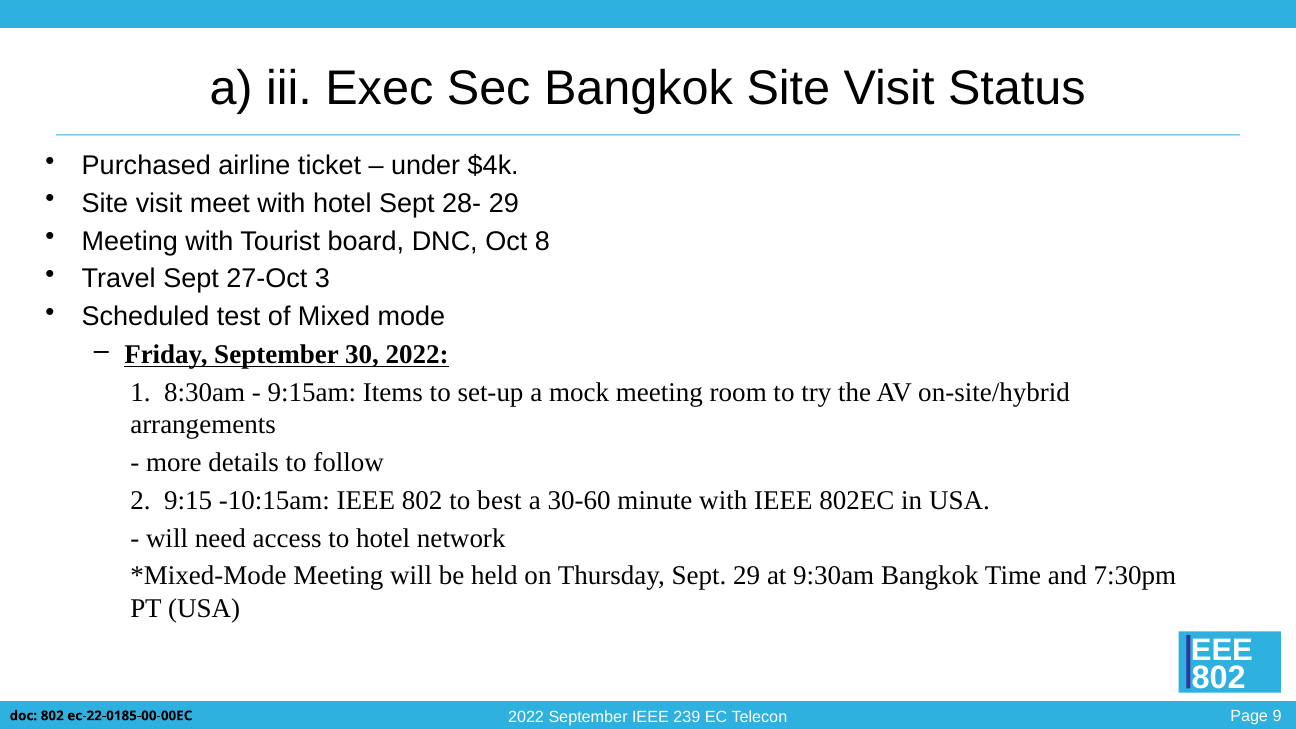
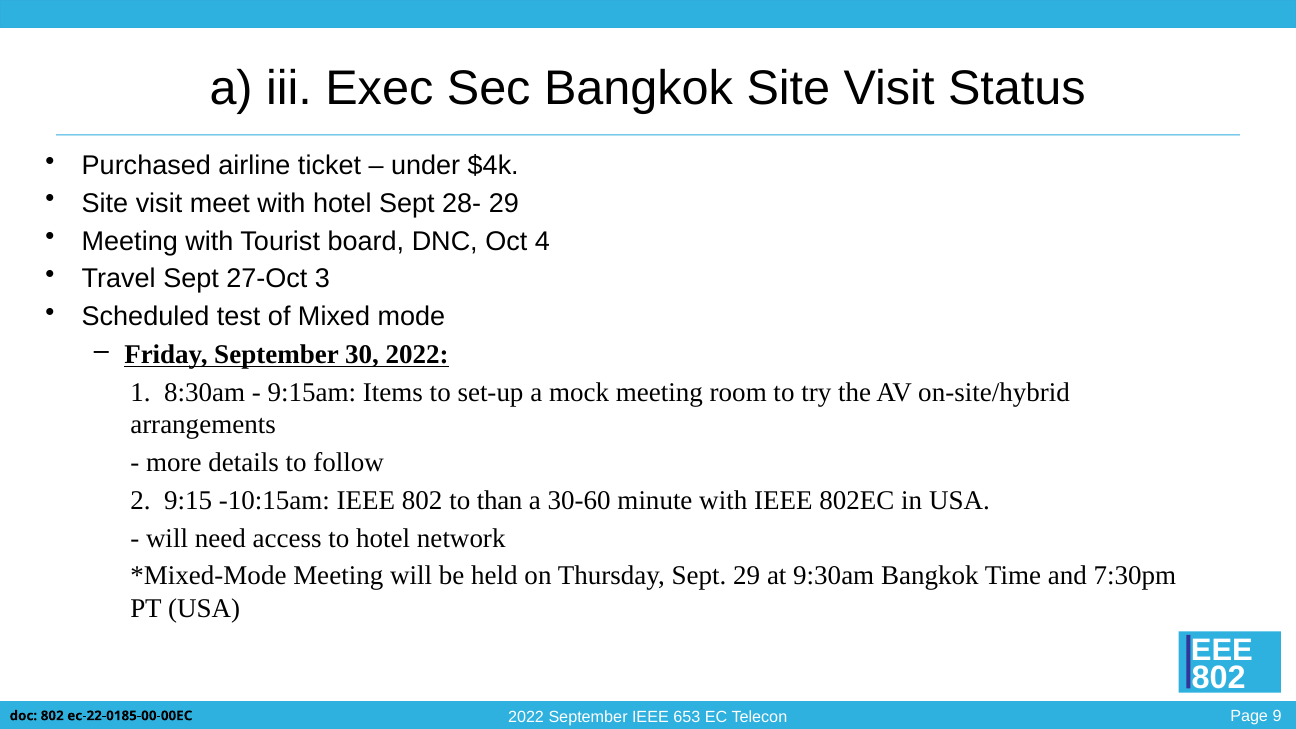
8: 8 -> 4 (542, 241)
best: best -> than (500, 500)
239: 239 -> 653 (687, 718)
